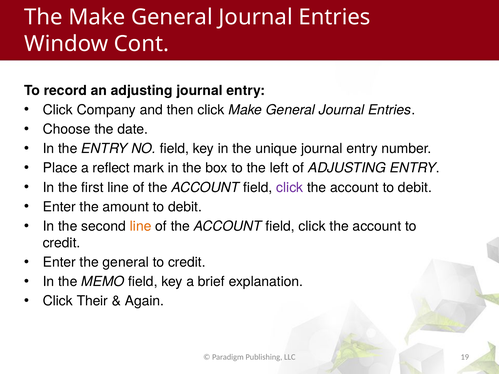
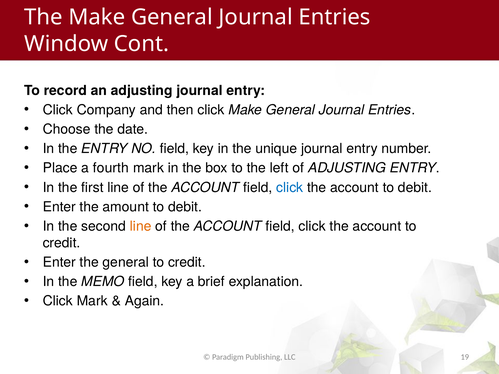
reflect: reflect -> fourth (111, 168)
click colour: purple -> blue (290, 188)
Click Their: Their -> Mark (92, 301)
